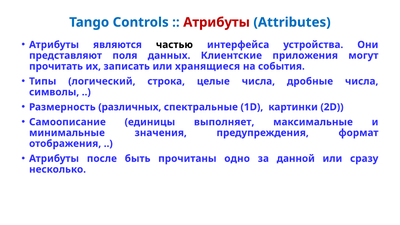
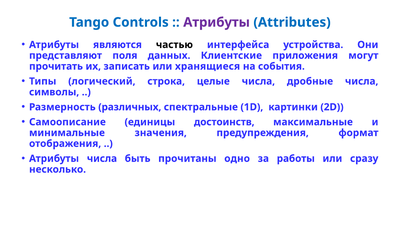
Атрибуты colour: red -> purple (217, 22)
выполняет: выполняет -> достоинств (224, 122)
Атрибуты после: после -> числа (102, 159)
данной: данной -> работы (296, 159)
